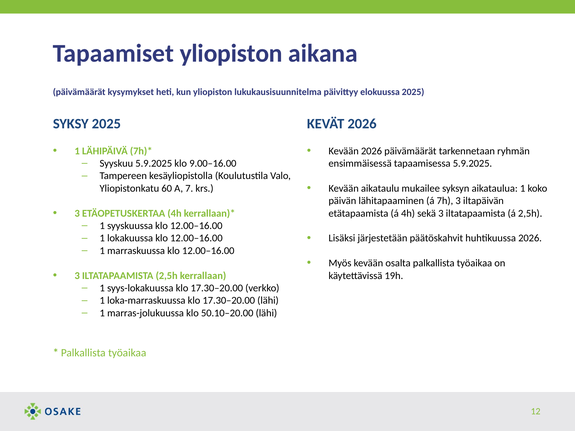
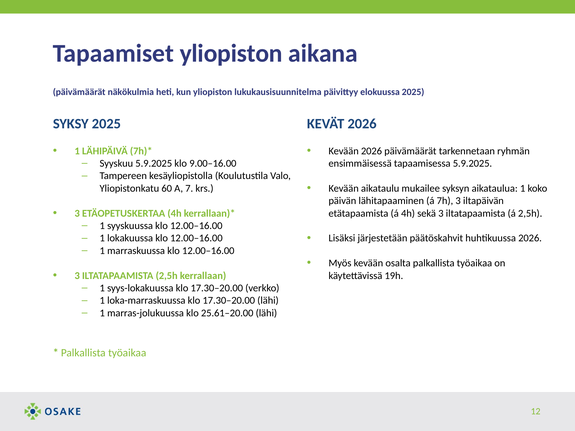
kysymykset: kysymykset -> näkökulmia (131, 92)
50.10–20.00: 50.10–20.00 -> 25.61–20.00 (227, 313)
